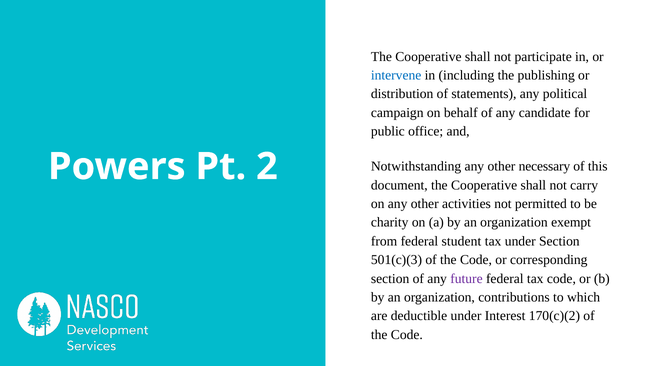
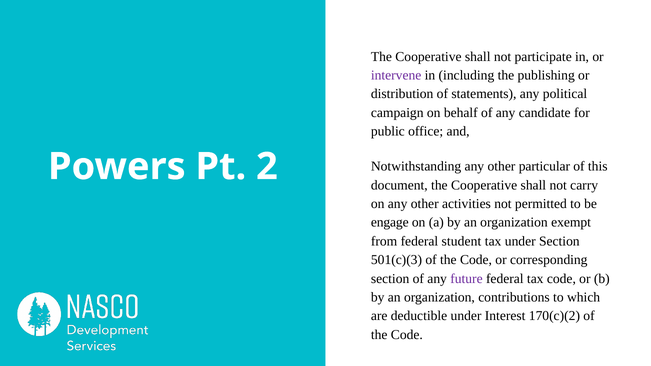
intervene colour: blue -> purple (396, 75)
necessary: necessary -> particular (544, 166)
charity: charity -> engage (390, 223)
